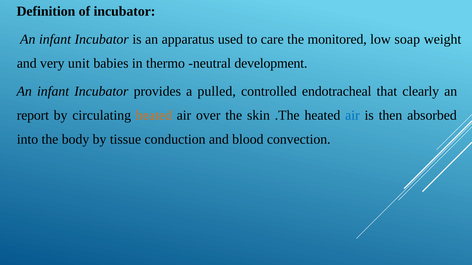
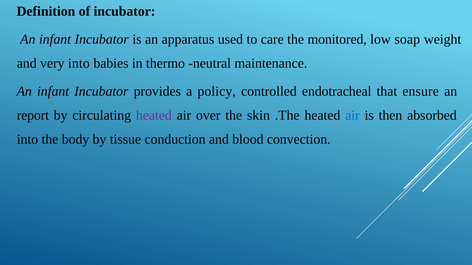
very unit: unit -> into (79, 63)
development: development -> maintenance (271, 63)
pulled: pulled -> policy (217, 92)
clearly: clearly -> ensure (421, 92)
heated colour: orange -> purple (154, 115)
